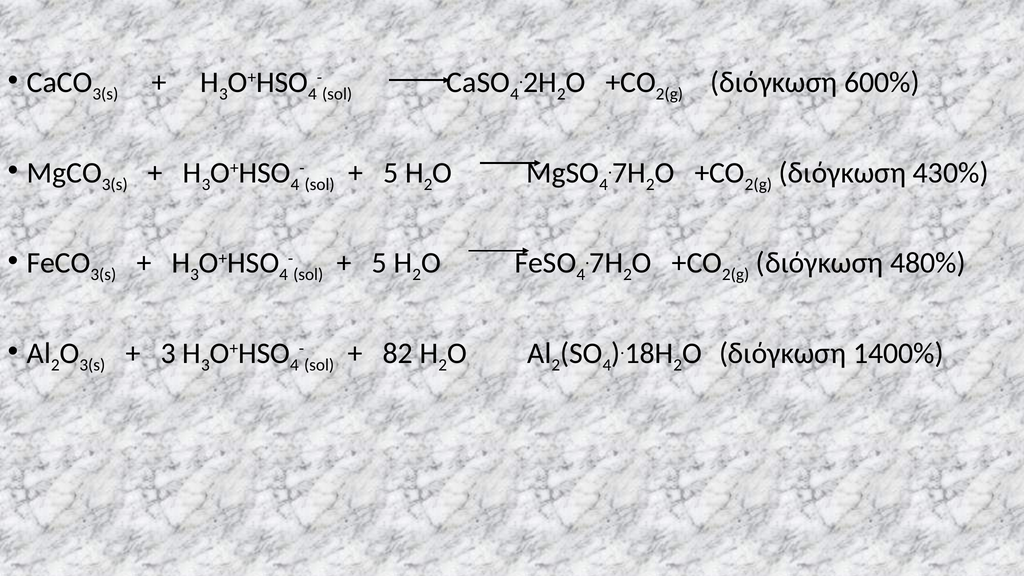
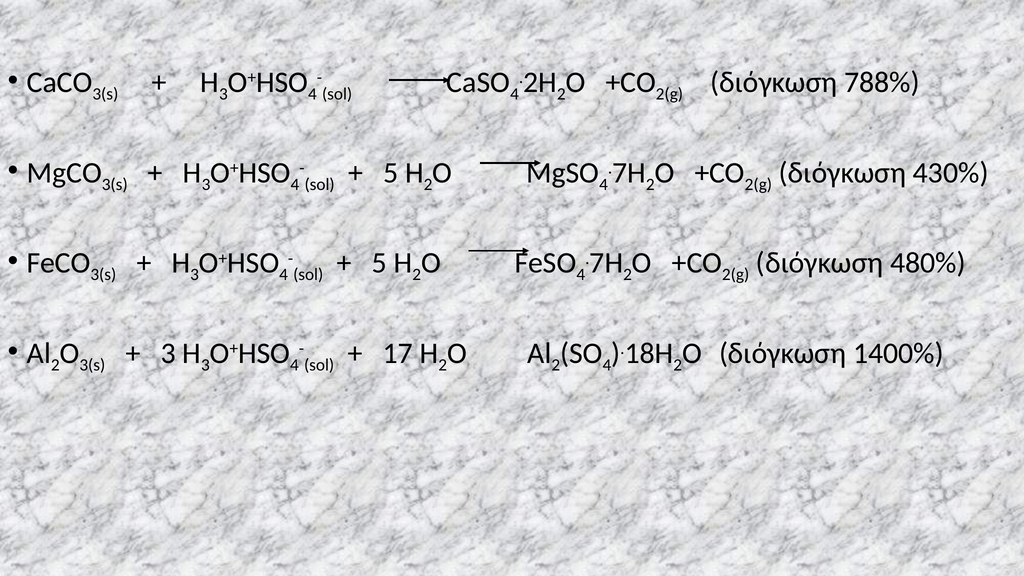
600%: 600% -> 788% (882, 82)
82: 82 -> 17 (398, 353)
